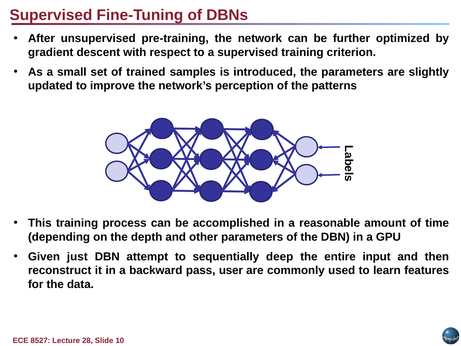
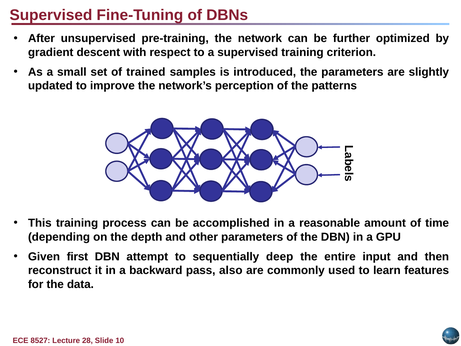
just: just -> first (77, 256)
user: user -> also (231, 270)
